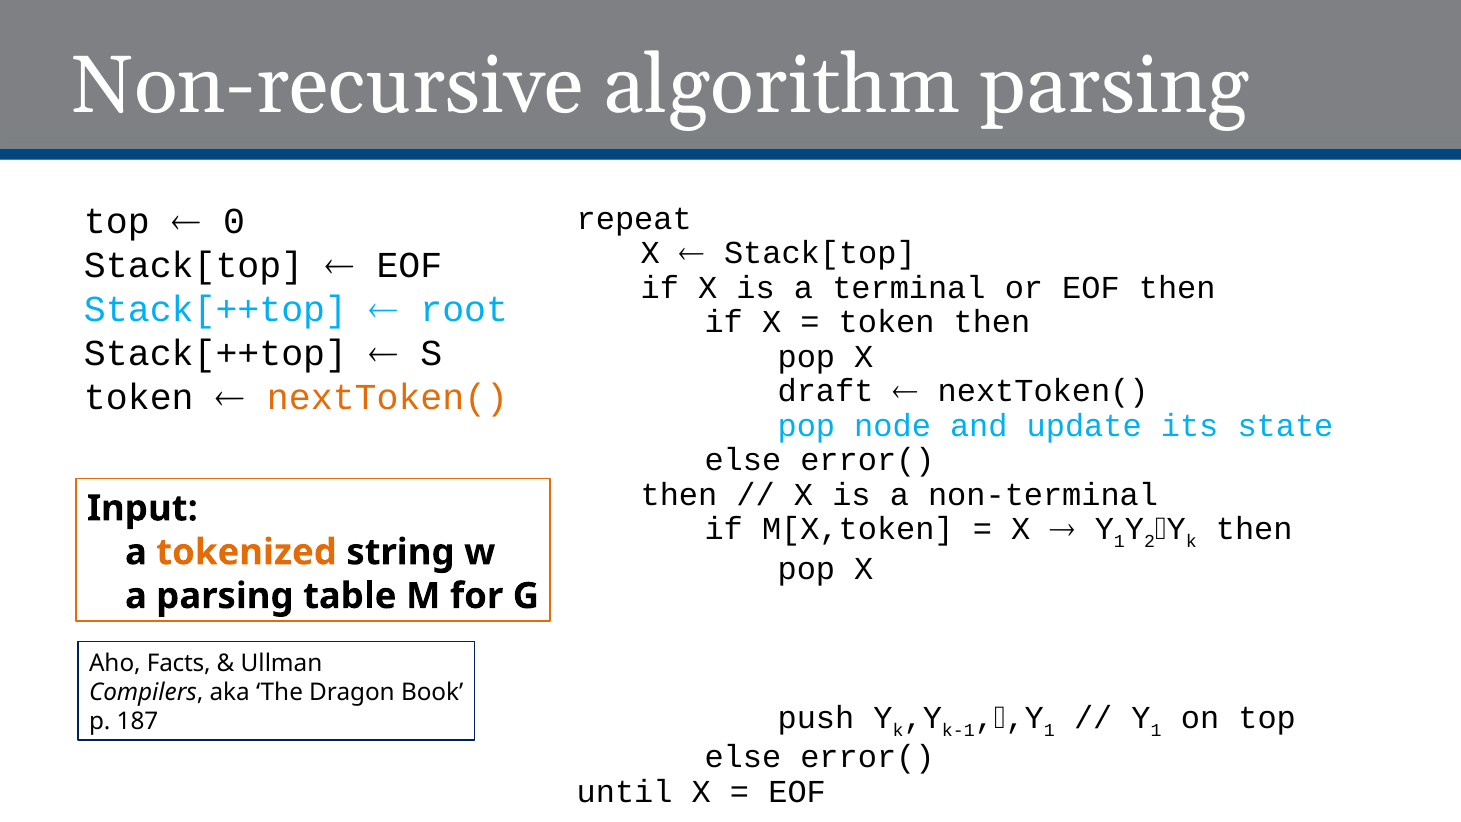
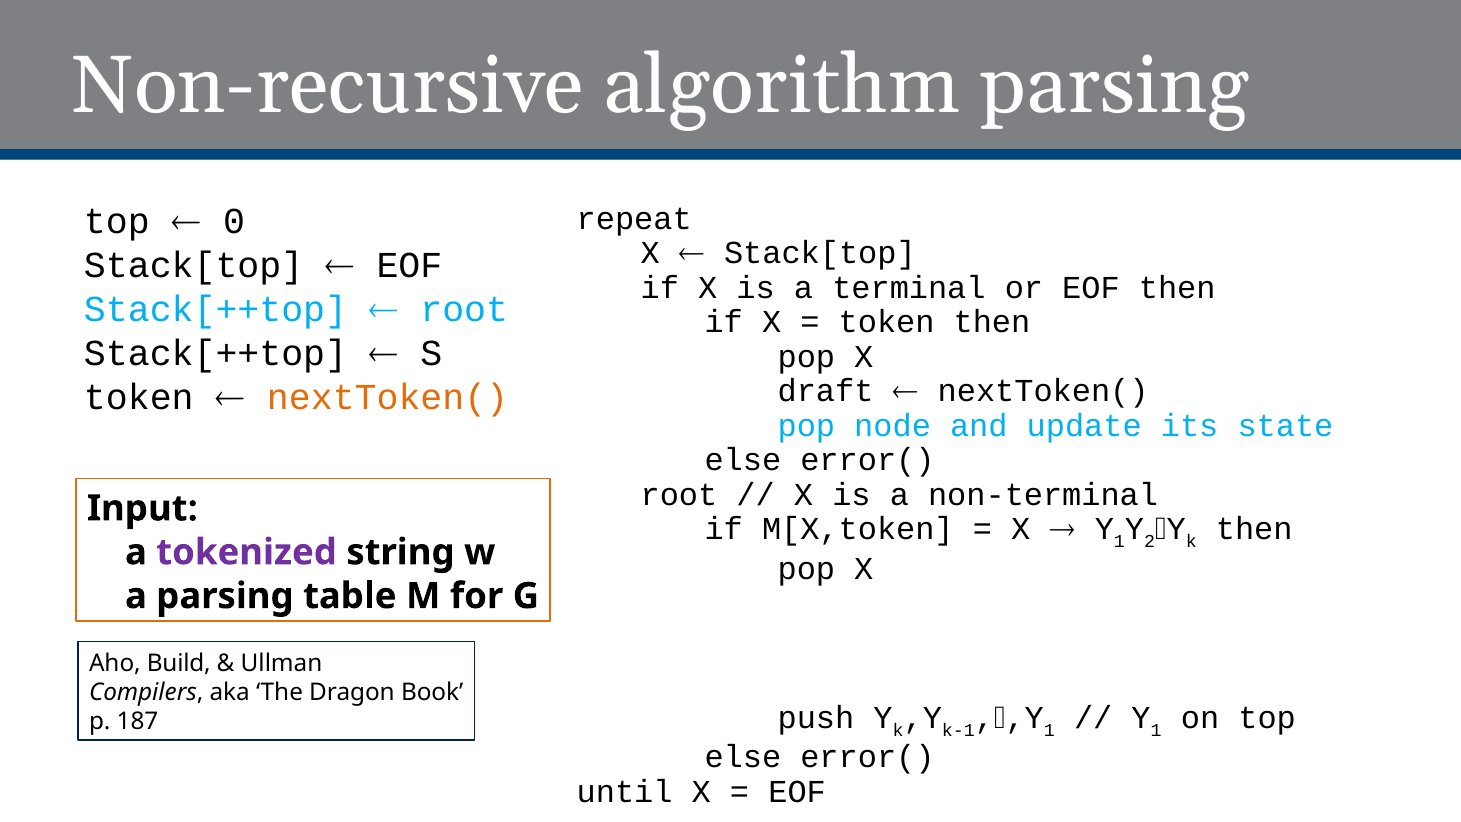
then: then -> root (679, 495)
tokenized colour: orange -> purple (247, 552)
Facts: Facts -> Build (179, 663)
